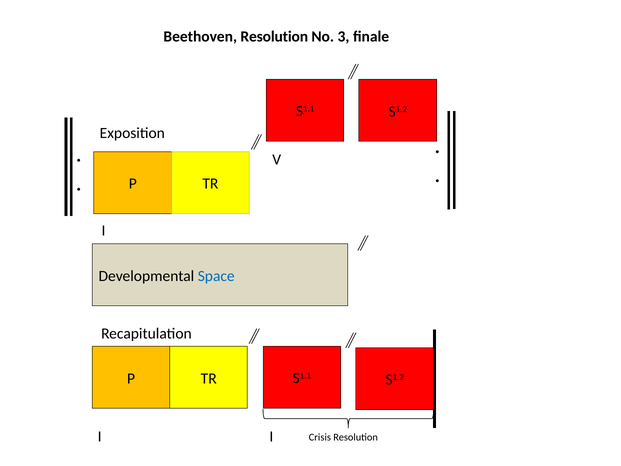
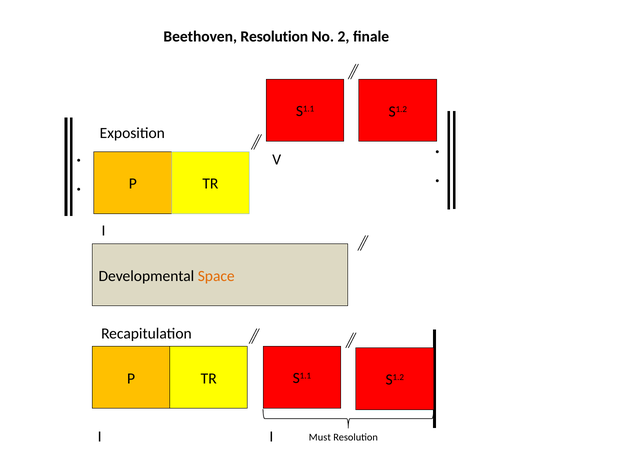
3: 3 -> 2 (344, 37)
Space colour: blue -> orange (216, 276)
Crisis: Crisis -> Must (320, 437)
